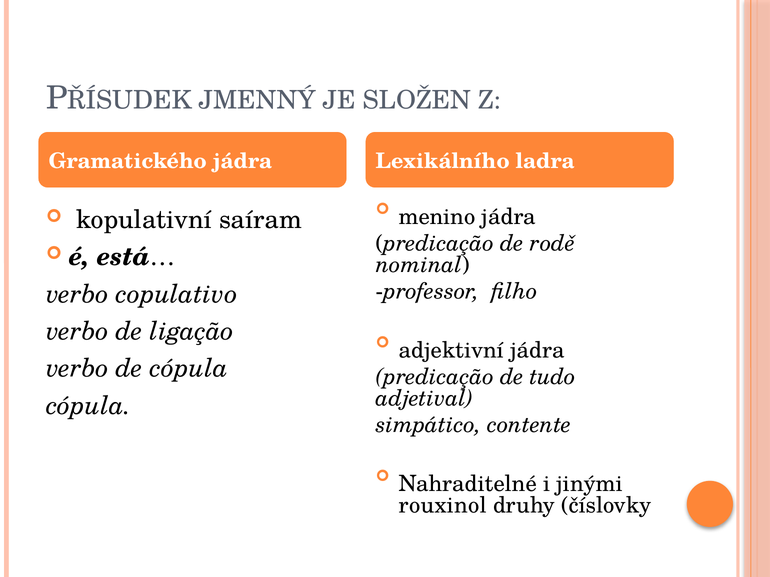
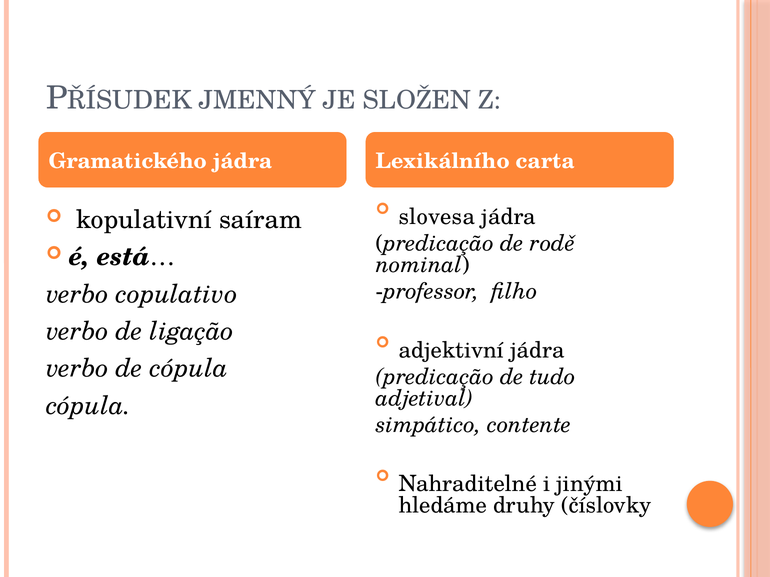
ladra: ladra -> carta (545, 161)
menino: menino -> slovesa (437, 217)
rouxinol: rouxinol -> hledáme (443, 506)
